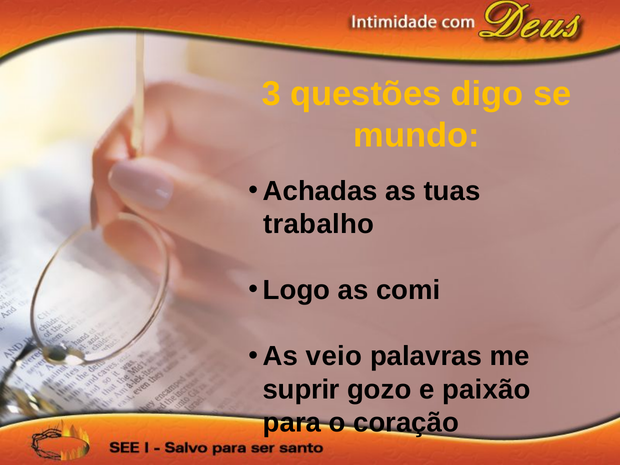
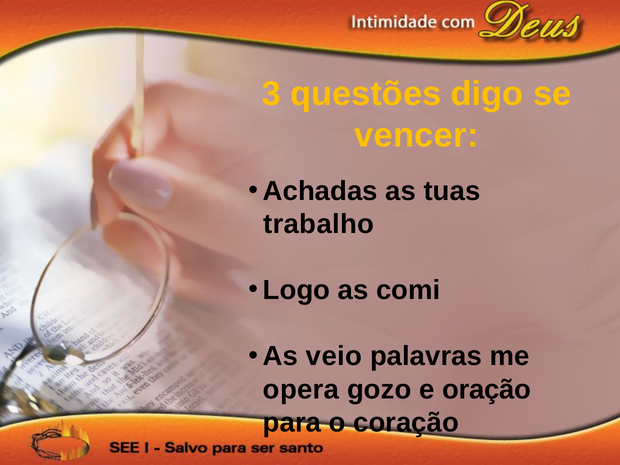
mundo: mundo -> vencer (416, 135)
suprir: suprir -> opera (301, 389)
paixão: paixão -> oração (487, 389)
